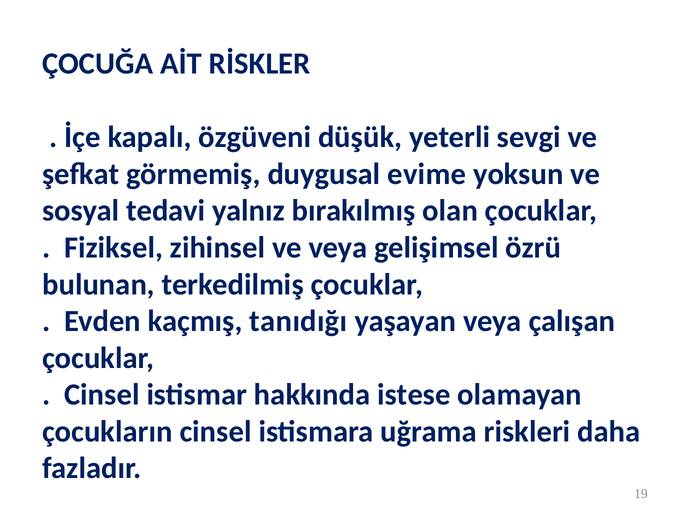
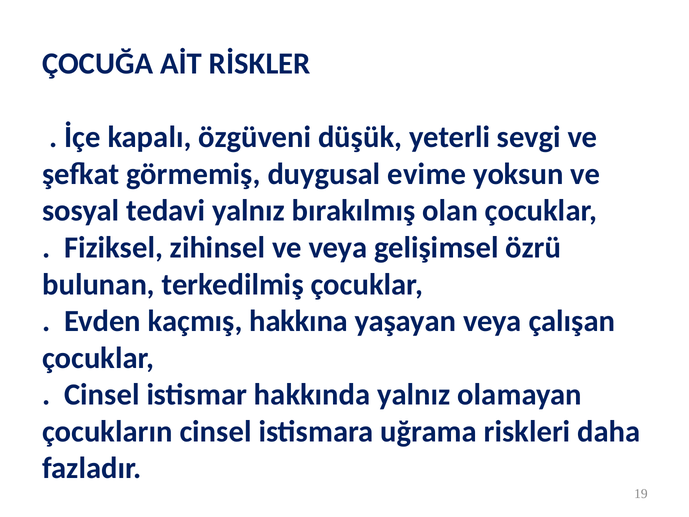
tanıdığı: tanıdığı -> hakkına (299, 321)
hakkında istese: istese -> yalnız (414, 395)
